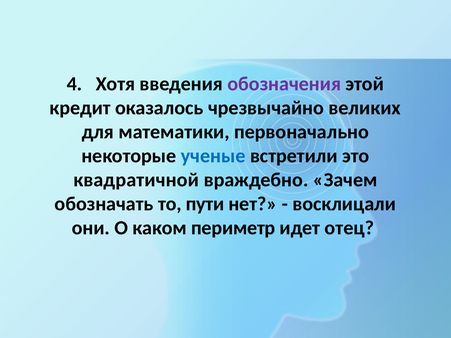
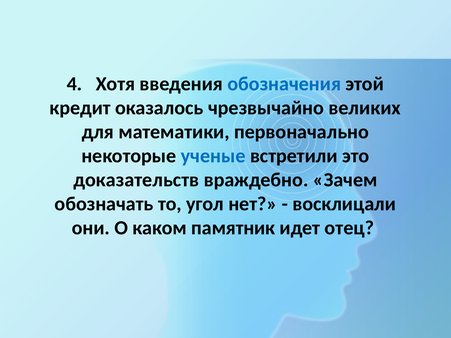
обозначения colour: purple -> blue (284, 84)
квадратичной: квадратичной -> доказательств (136, 180)
пути: пути -> угол (205, 204)
периметр: периметр -> памятник (233, 228)
